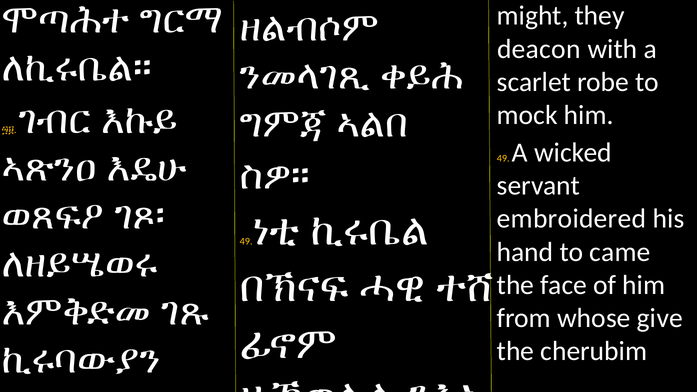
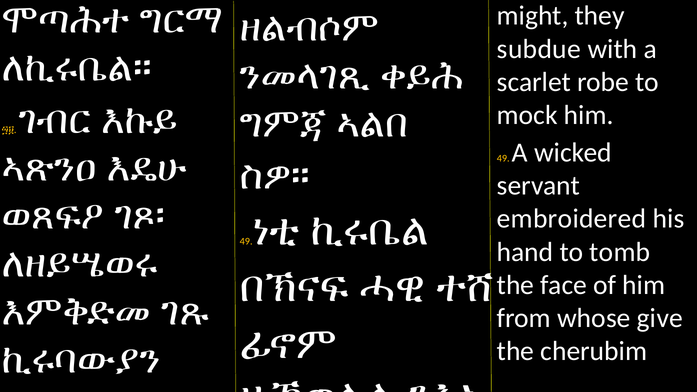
deacon: deacon -> subdue (539, 49)
came: came -> tomb (620, 252)
